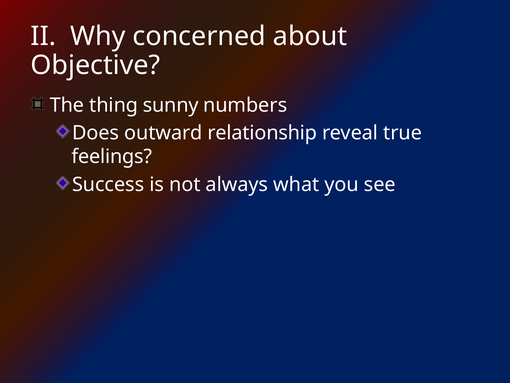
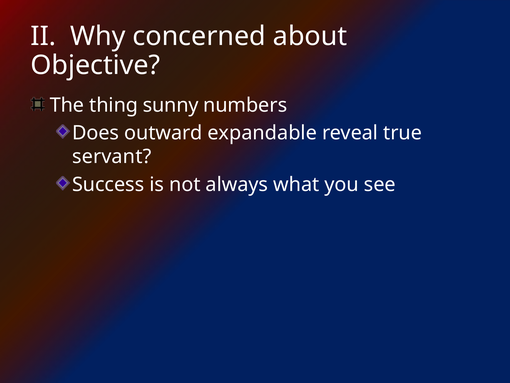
relationship: relationship -> expandable (262, 133)
feelings: feelings -> servant (112, 157)
